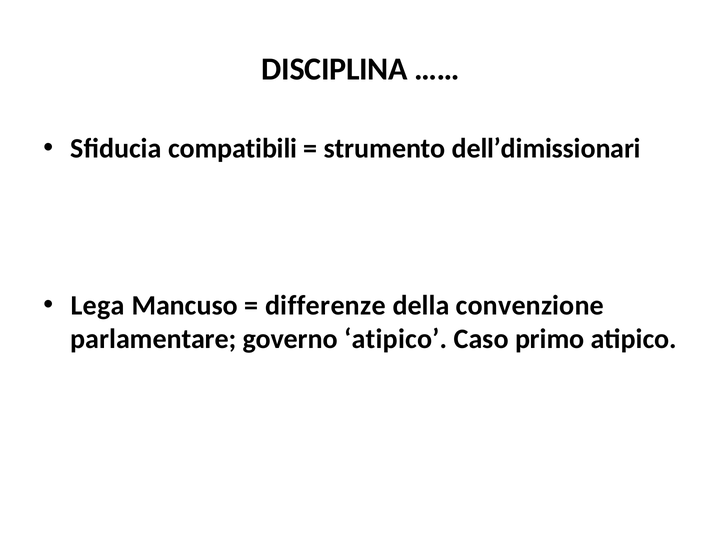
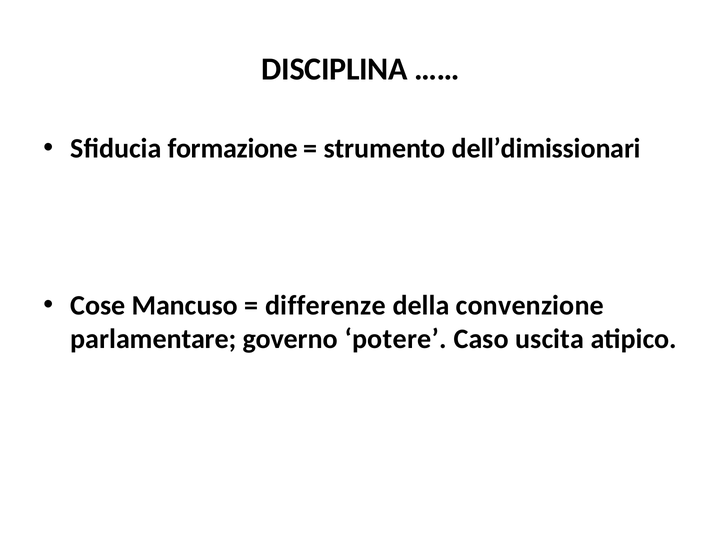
compatibili: compatibili -> formazione (233, 149)
Lega: Lega -> Cose (98, 306)
governo atipico: atipico -> potere (396, 339)
primo: primo -> uscita (550, 339)
